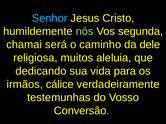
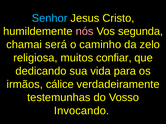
nós colour: light green -> pink (85, 31)
dele: dele -> zelo (150, 45)
aleluia: aleluia -> confiar (114, 58)
Conversão: Conversão -> Invocando (82, 111)
